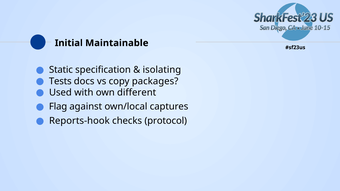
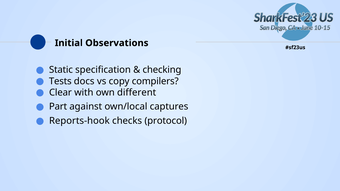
Maintainable: Maintainable -> Observations (117, 43)
isolating: isolating -> checking (162, 70)
packages: packages -> compilers (155, 81)
Used: Used -> Clear (60, 93)
Flag: Flag -> Part (58, 107)
